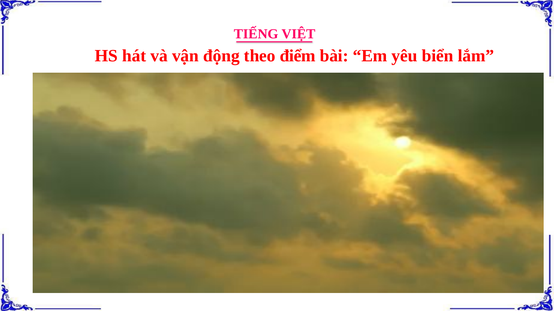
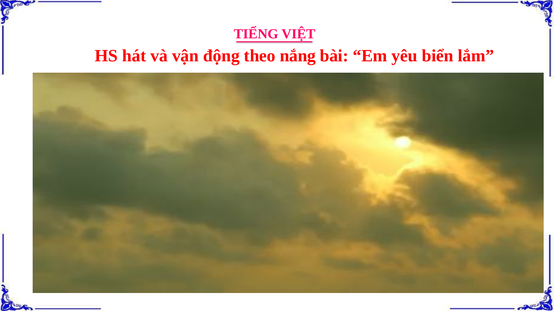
điểm: điểm -> nắng (298, 56)
